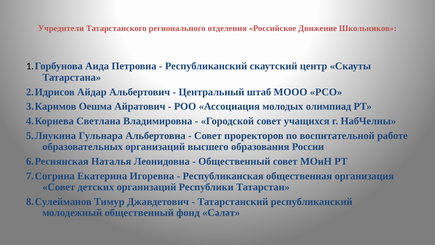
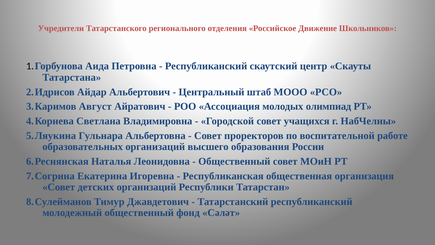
Оешма: Оешма -> Август (95, 106)
